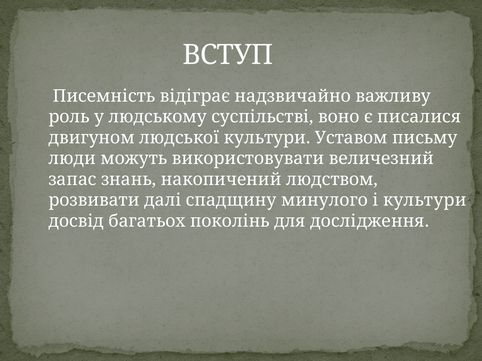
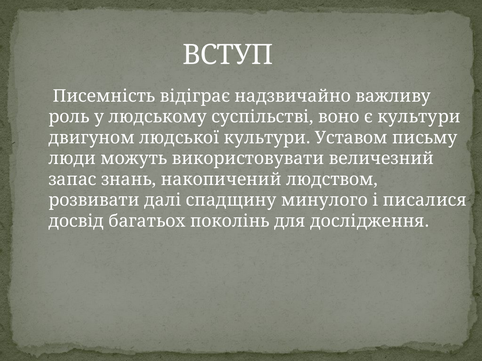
є писалися: писалися -> культури (419, 117)
і культури: культури -> писалися (425, 200)
